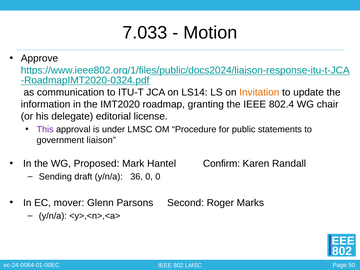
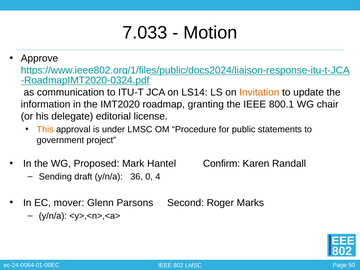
802.4: 802.4 -> 800.1 (281, 104)
This colour: purple -> orange (45, 129)
liaison: liaison -> project (101, 140)
0 0: 0 -> 4 (158, 177)
